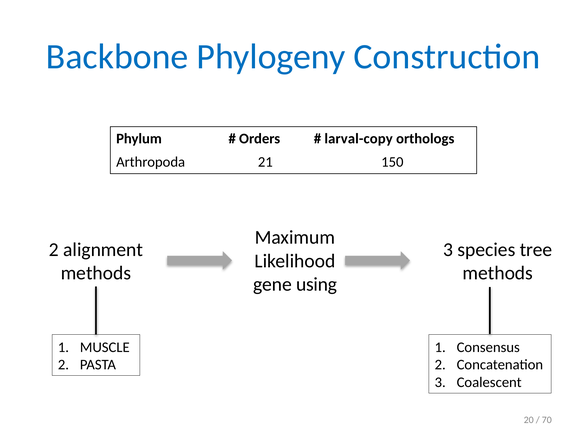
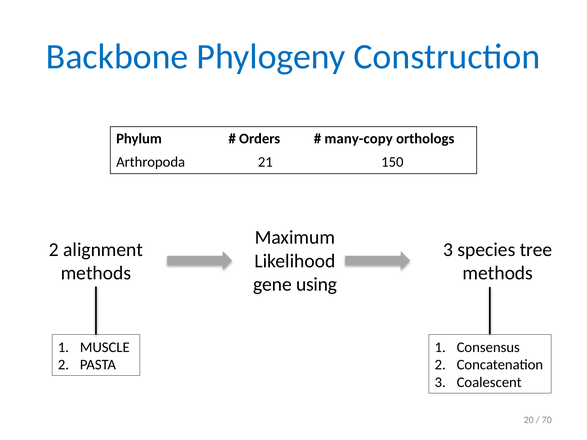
larval-copy: larval-copy -> many-copy (359, 139)
